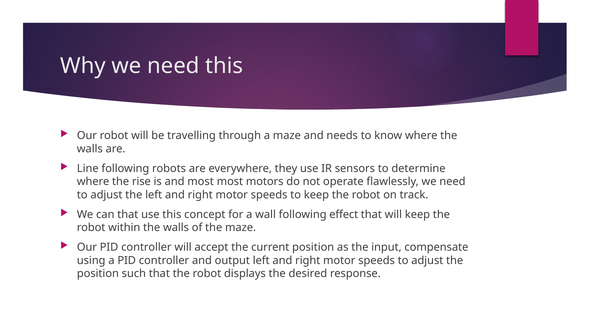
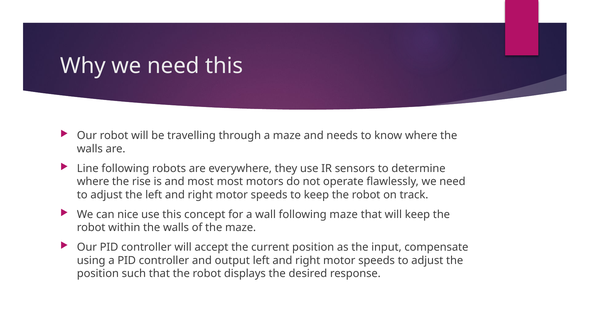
can that: that -> nice (128, 214)
following effect: effect -> maze (344, 214)
